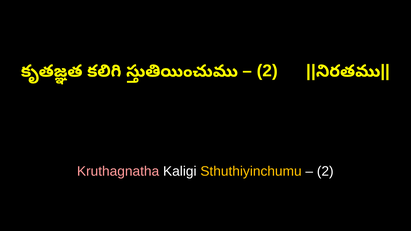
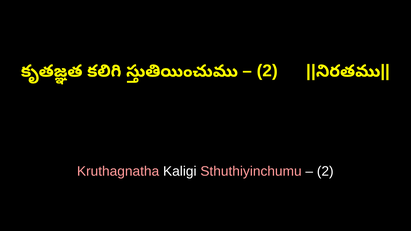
Sthuthiyinchumu colour: yellow -> pink (251, 172)
